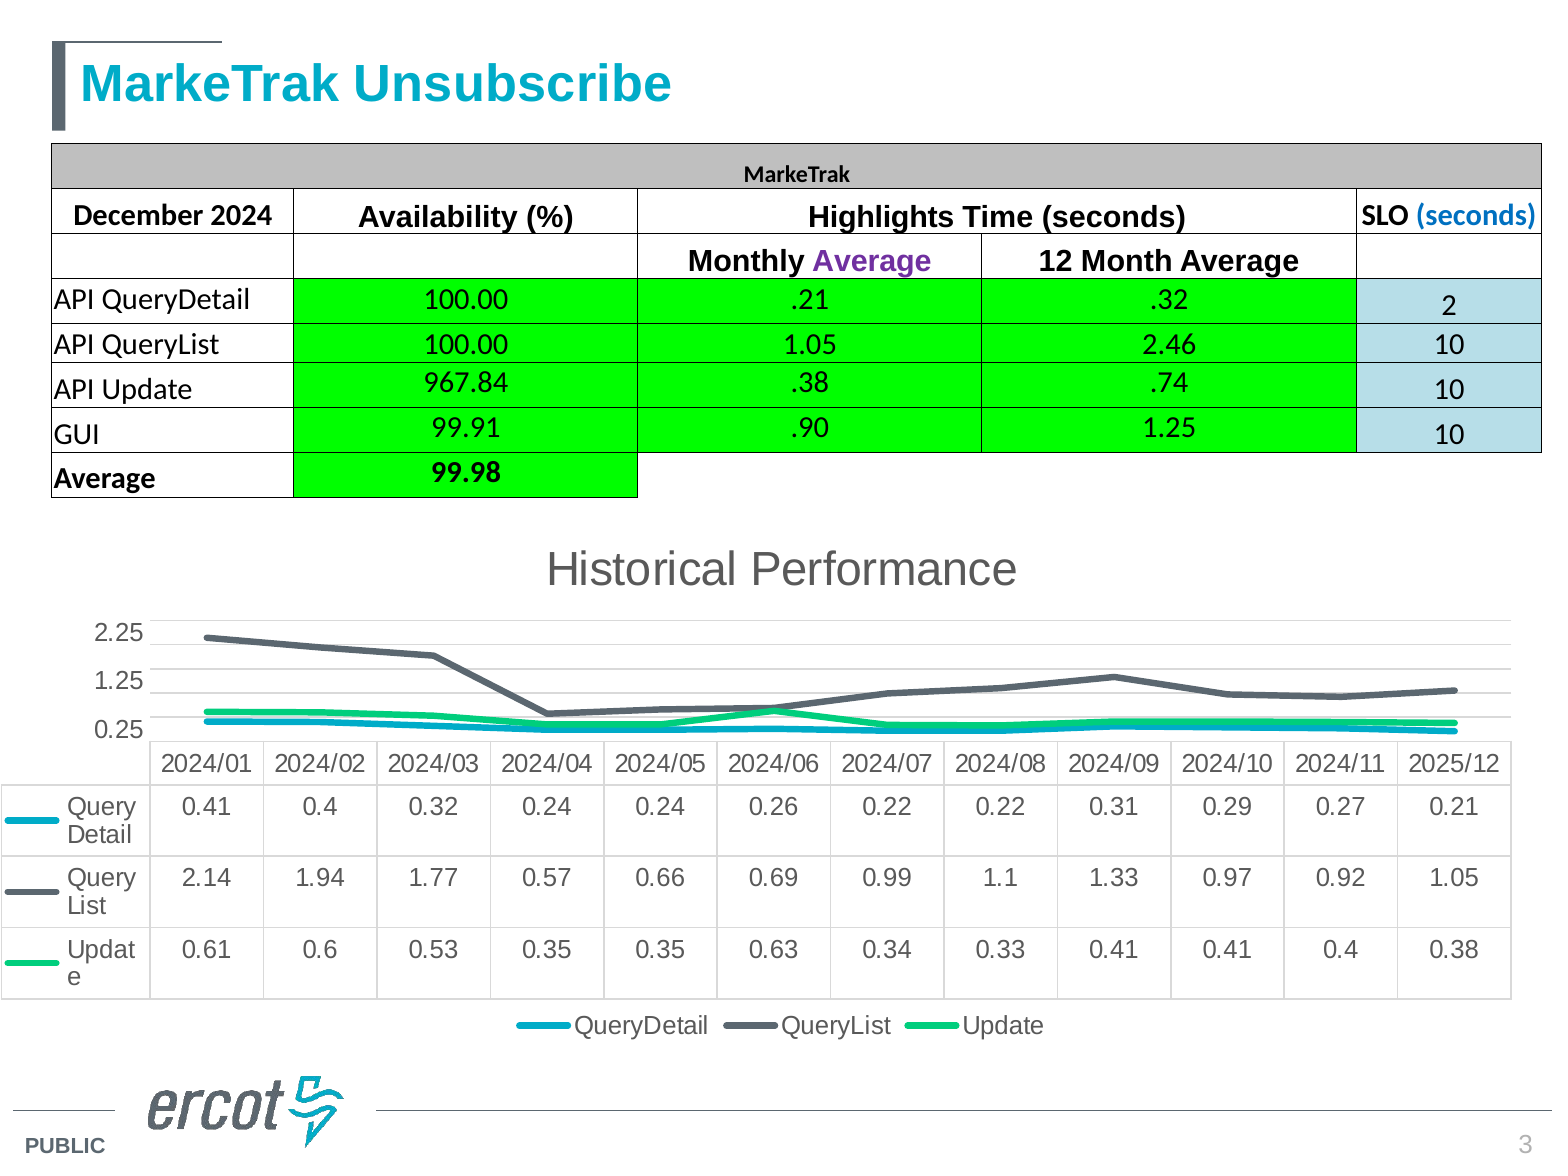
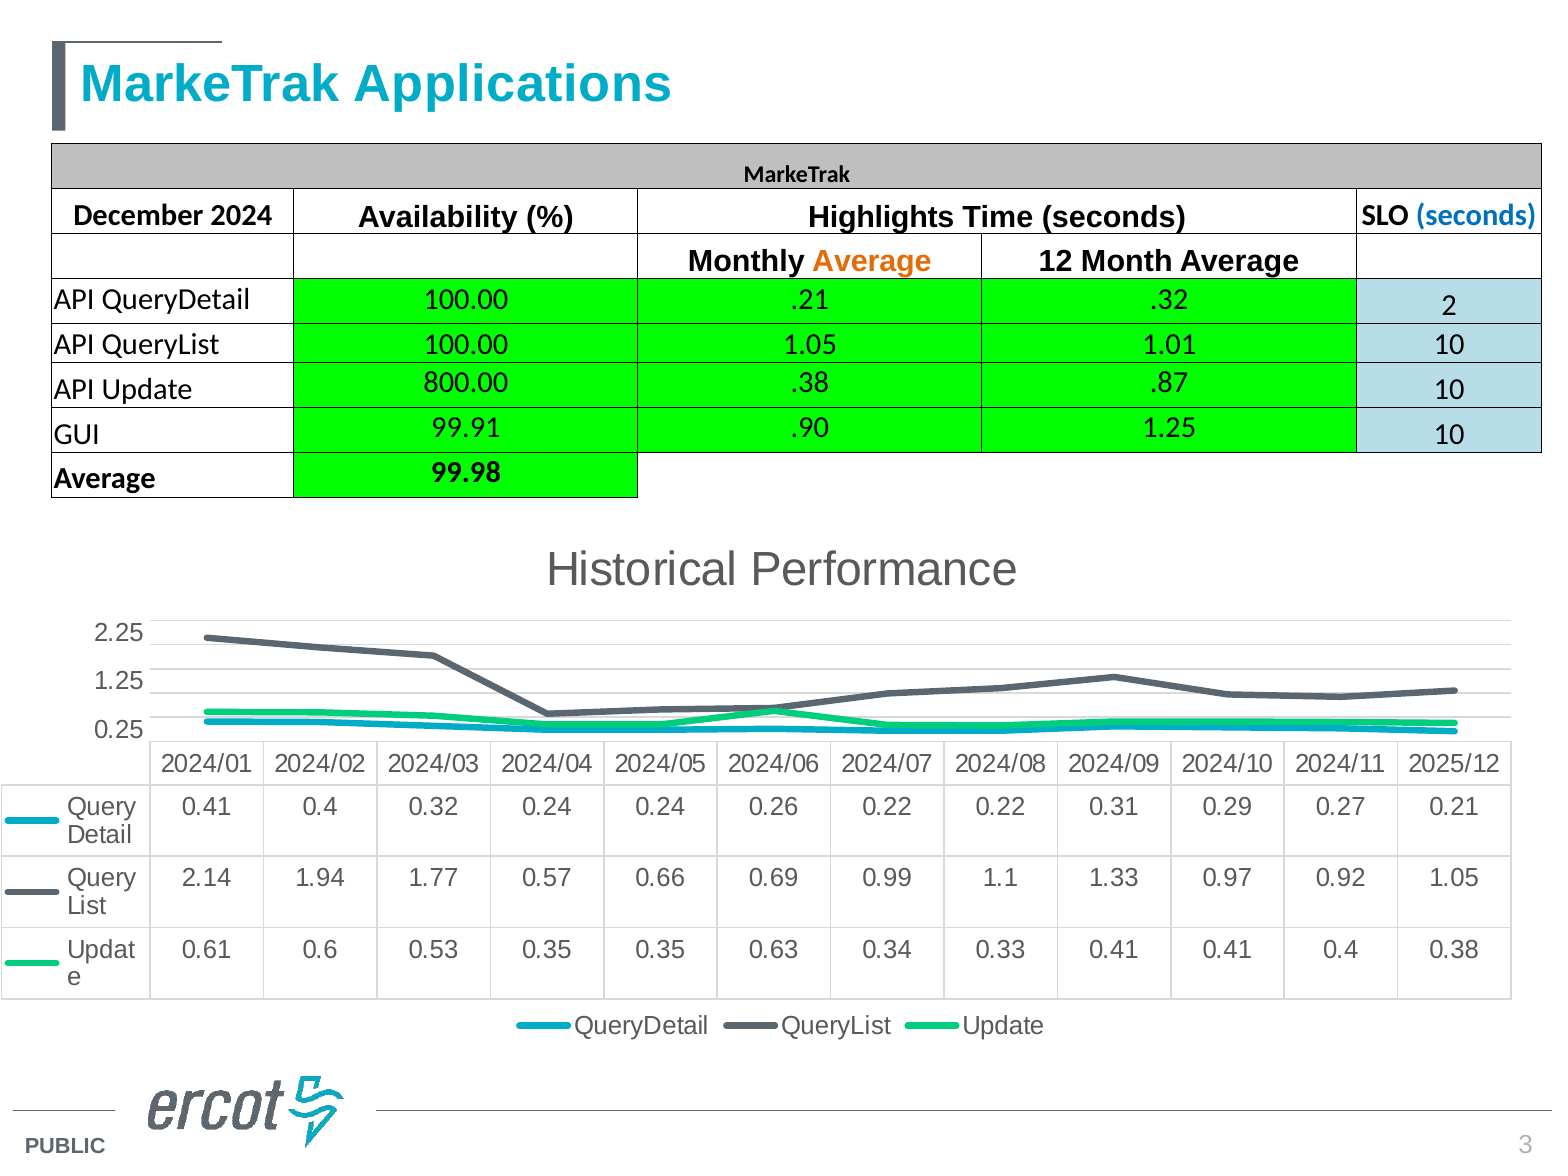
Unsubscribe: Unsubscribe -> Applications (513, 85)
Average colour: purple -> orange (872, 262)
2.46: 2.46 -> 1.01 (1169, 344)
967.84: 967.84 -> 800.00 (466, 383)
.74: .74 -> .87 (1169, 383)
